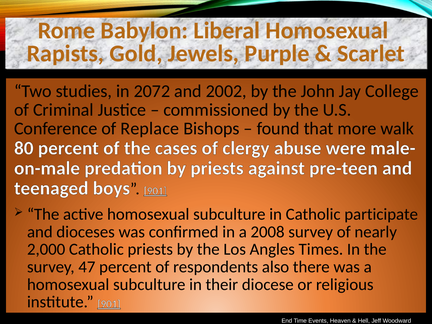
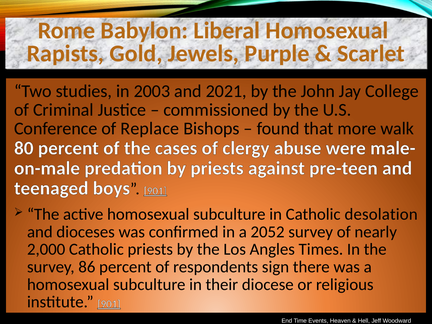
2072: 2072 -> 2003 (152, 91)
2002: 2002 -> 2021 (226, 91)
participate: participate -> desolation (381, 214)
2008: 2008 -> 2052 (268, 232)
47: 47 -> 86 (87, 267)
also: also -> sign (276, 267)
